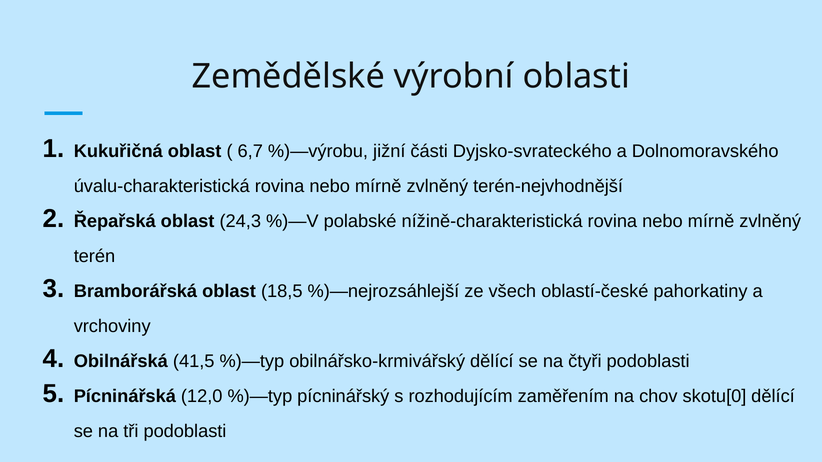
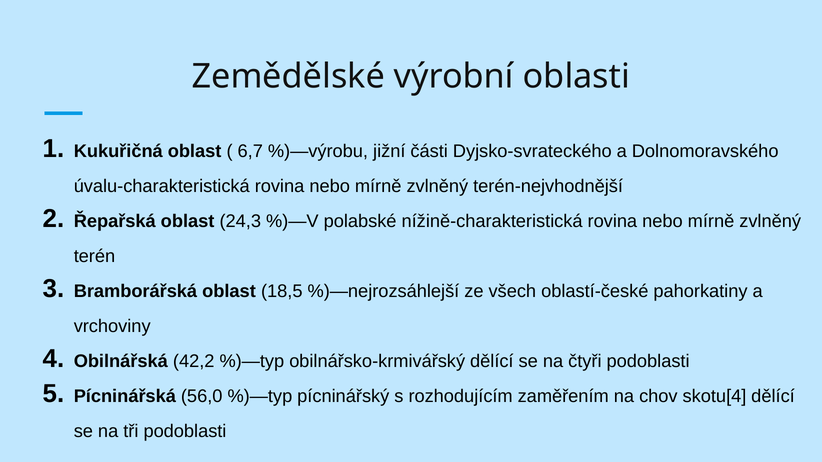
41,5: 41,5 -> 42,2 (194, 362)
12,0: 12,0 -> 56,0 (202, 397)
skotu[0: skotu[0 -> skotu[4 (714, 397)
